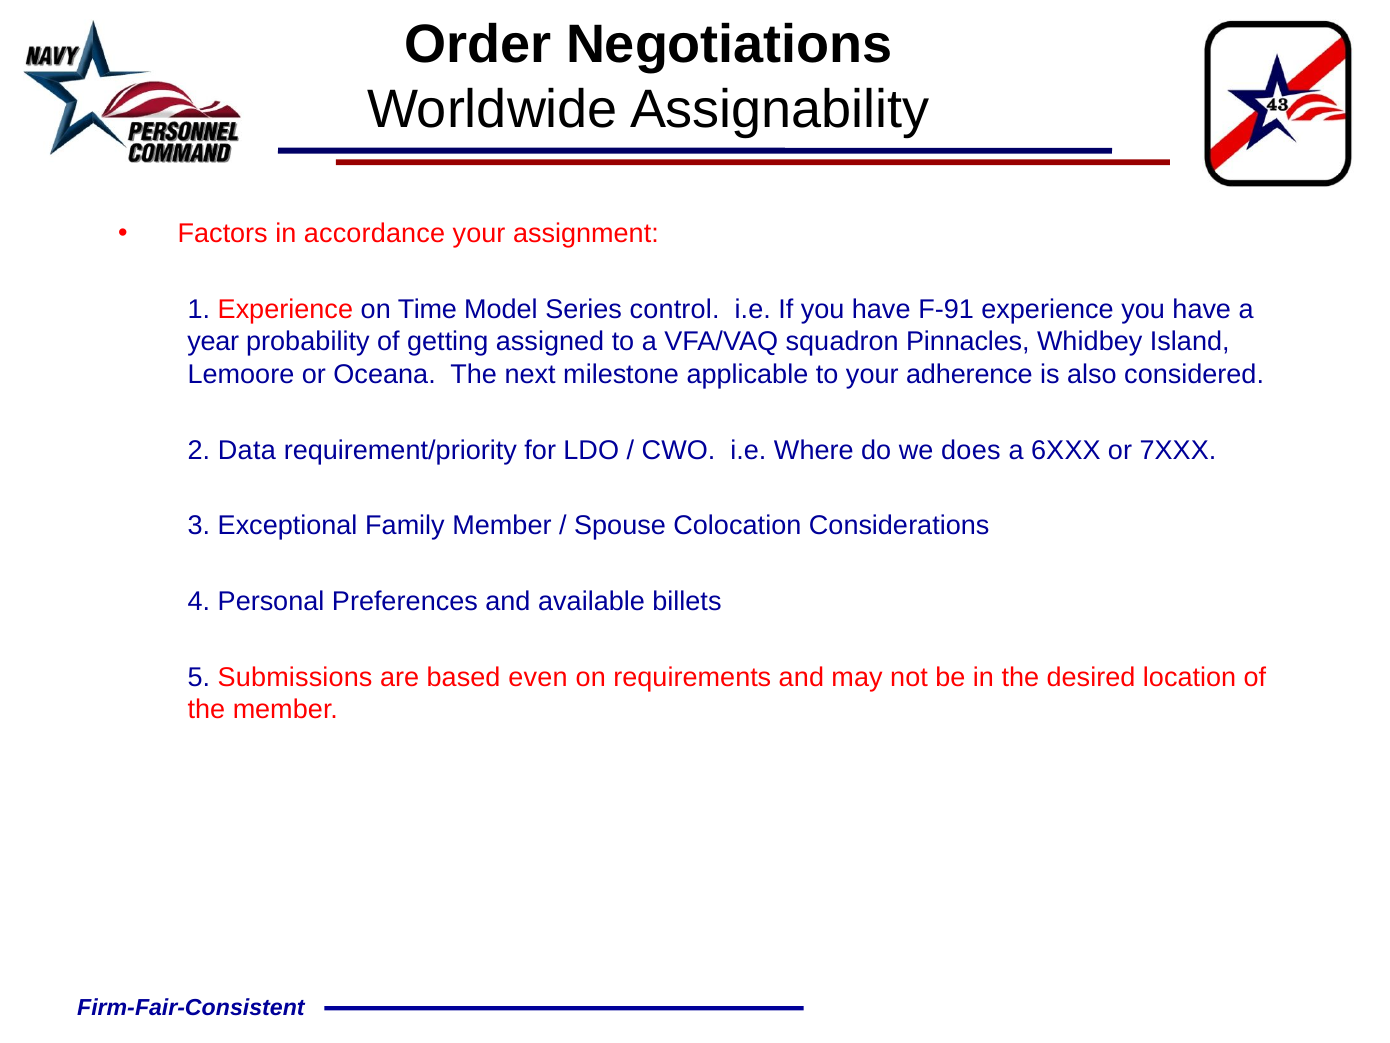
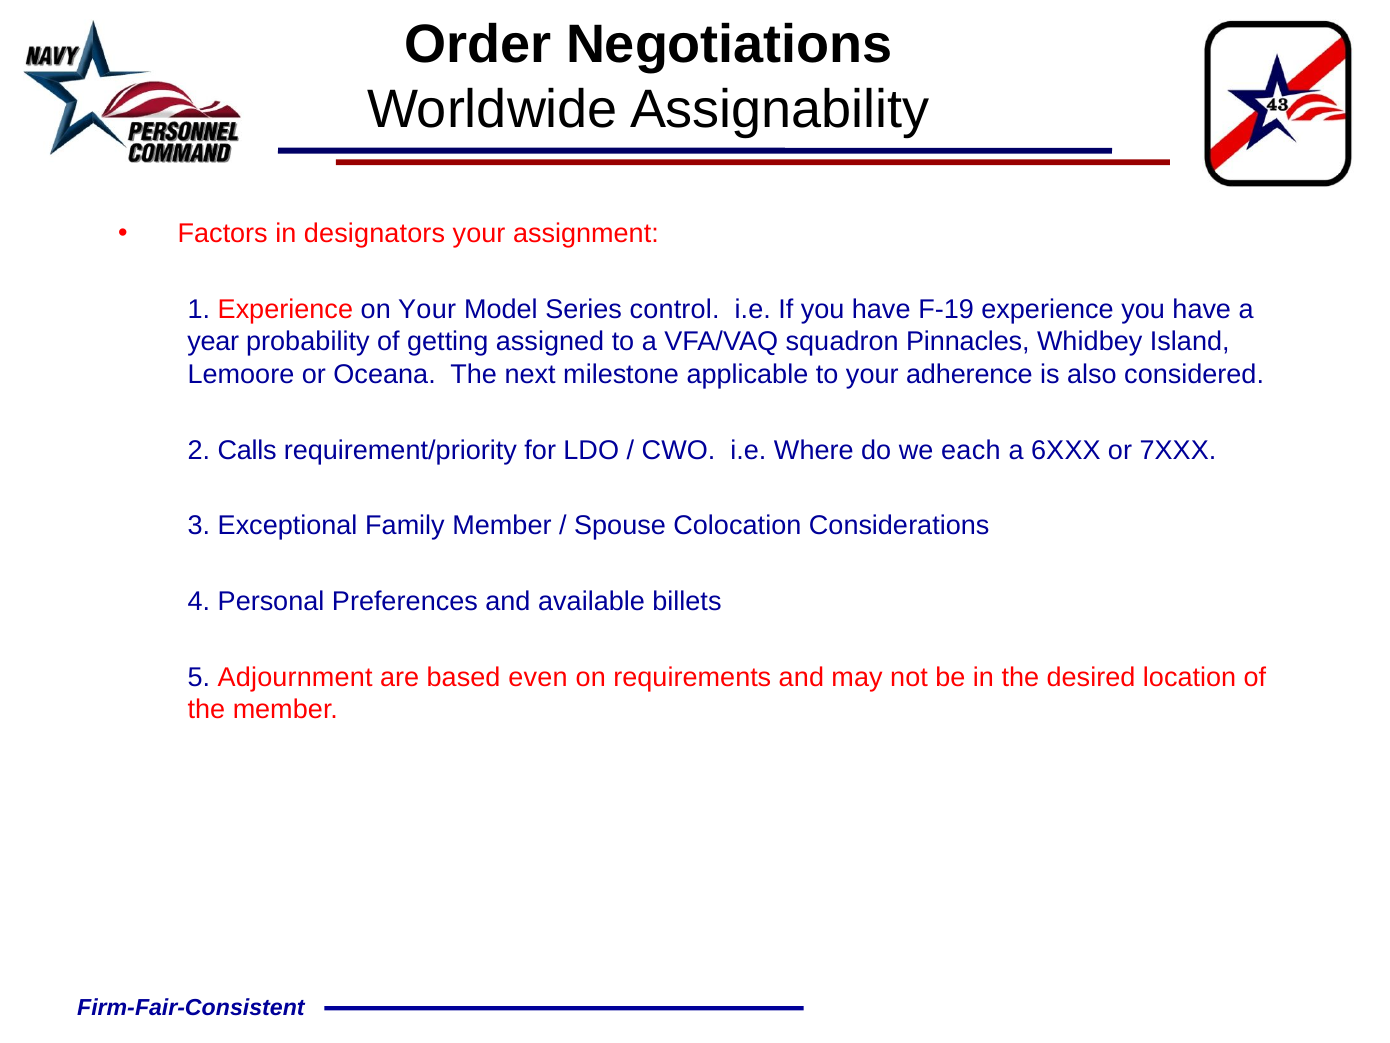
accordance: accordance -> designators (375, 234)
on Time: Time -> Your (427, 309)
F-91: F-91 -> F-19 (946, 309)
Data: Data -> Calls (247, 450)
does: does -> each (971, 450)
Submissions: Submissions -> Adjournment (295, 677)
